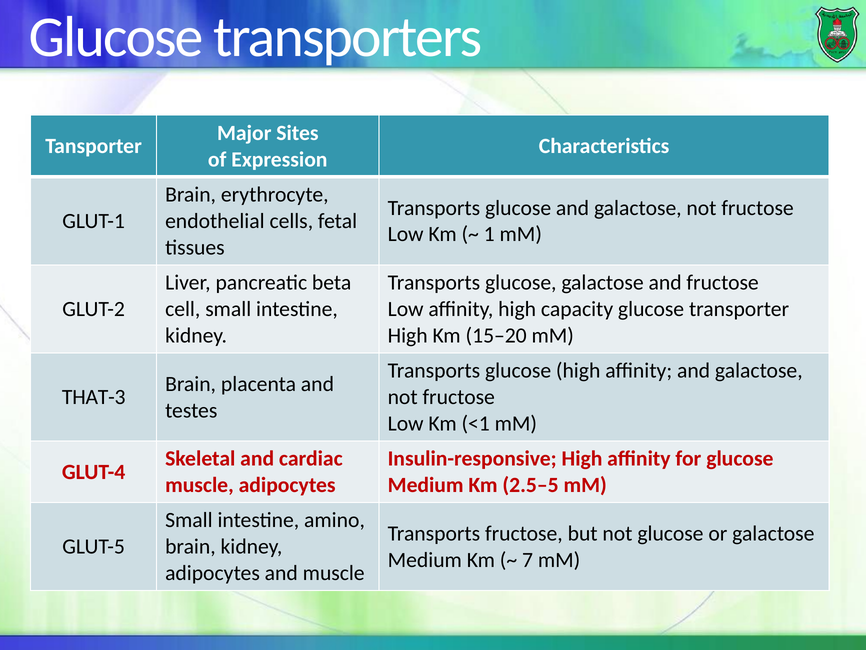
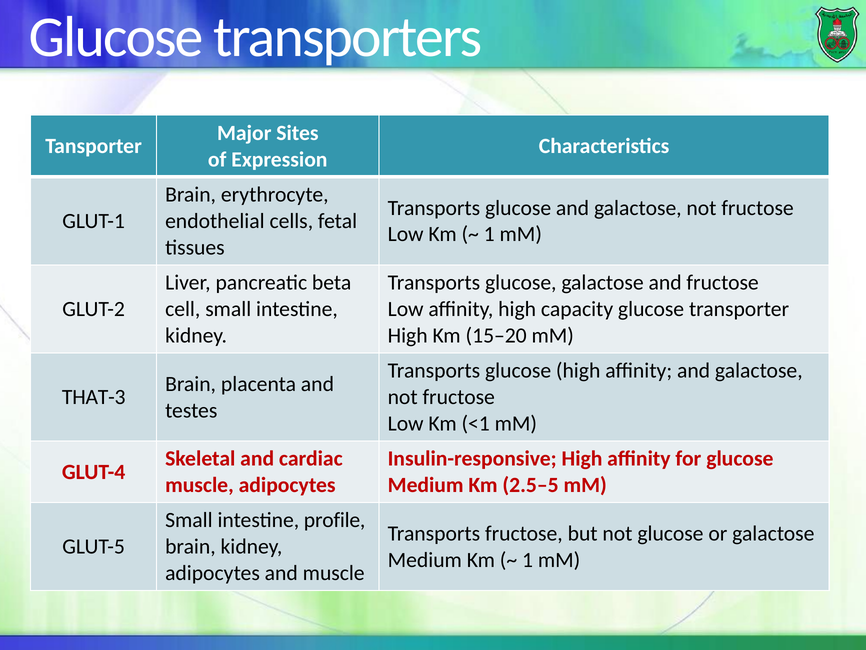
amino: amino -> profile (335, 520)
7: 7 -> 1 (528, 560)
